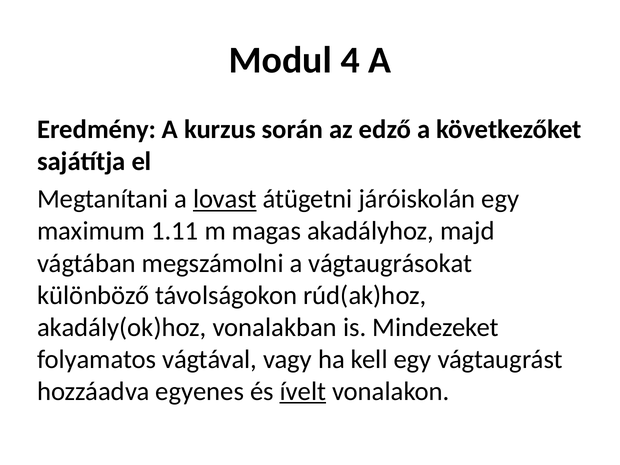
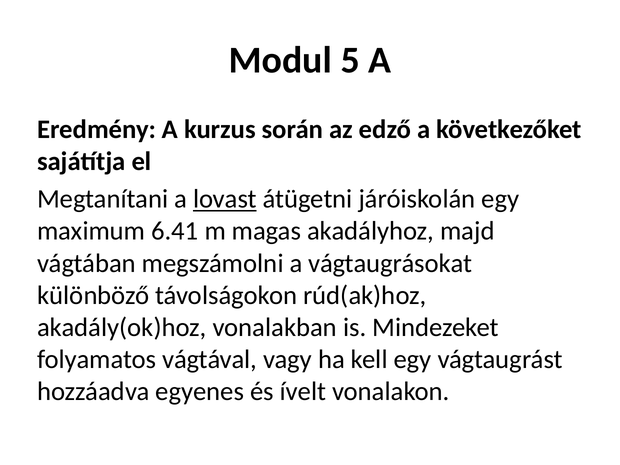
4: 4 -> 5 (350, 60)
1.11: 1.11 -> 6.41 (175, 231)
ívelt underline: present -> none (303, 391)
